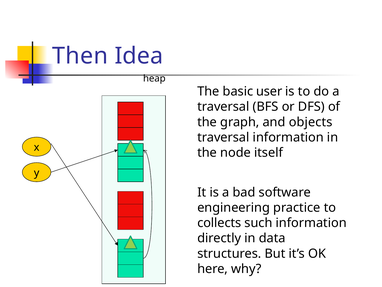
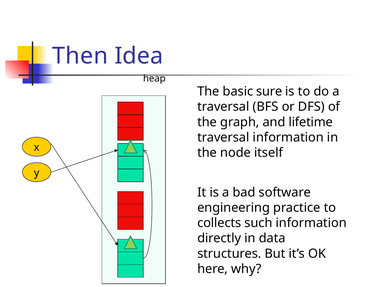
user: user -> sure (269, 91)
objects: objects -> lifetime (311, 122)
